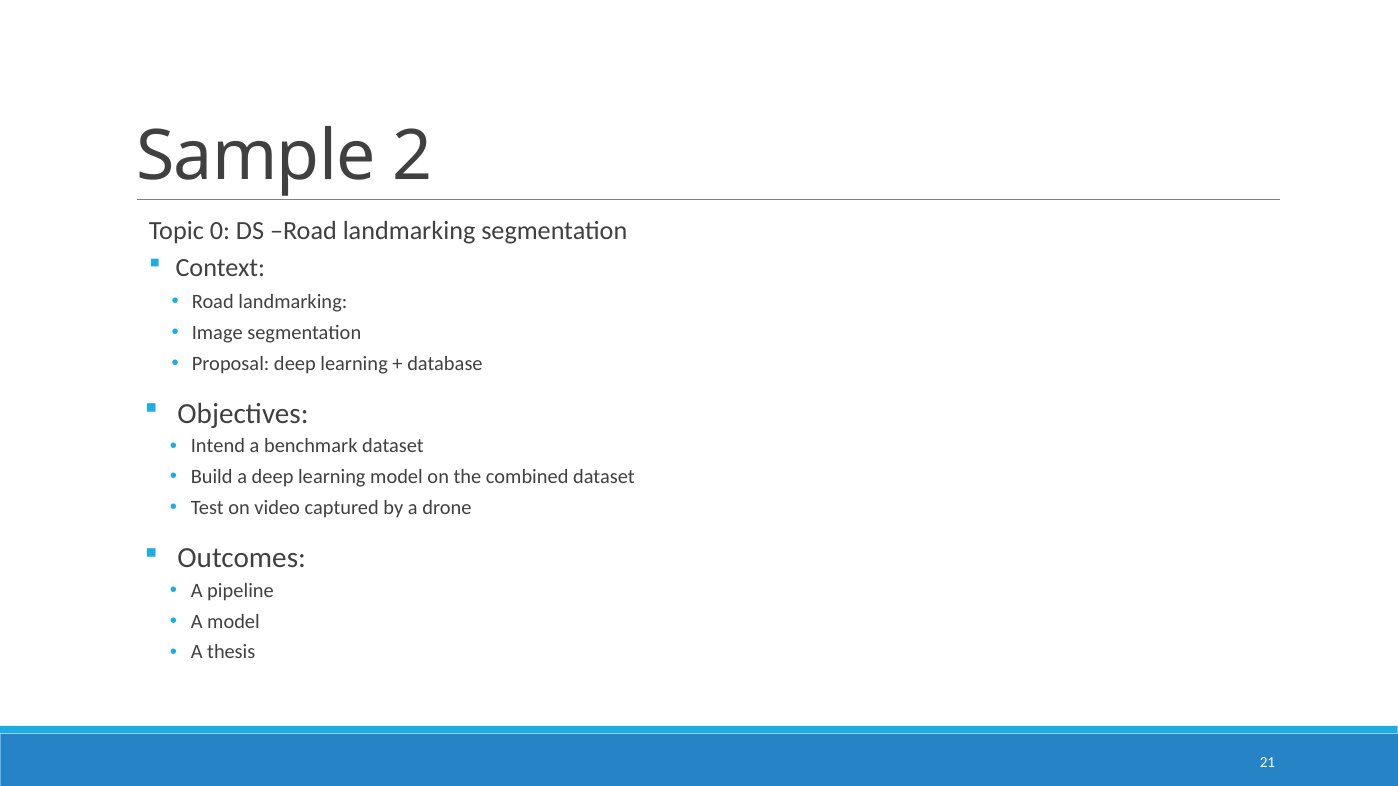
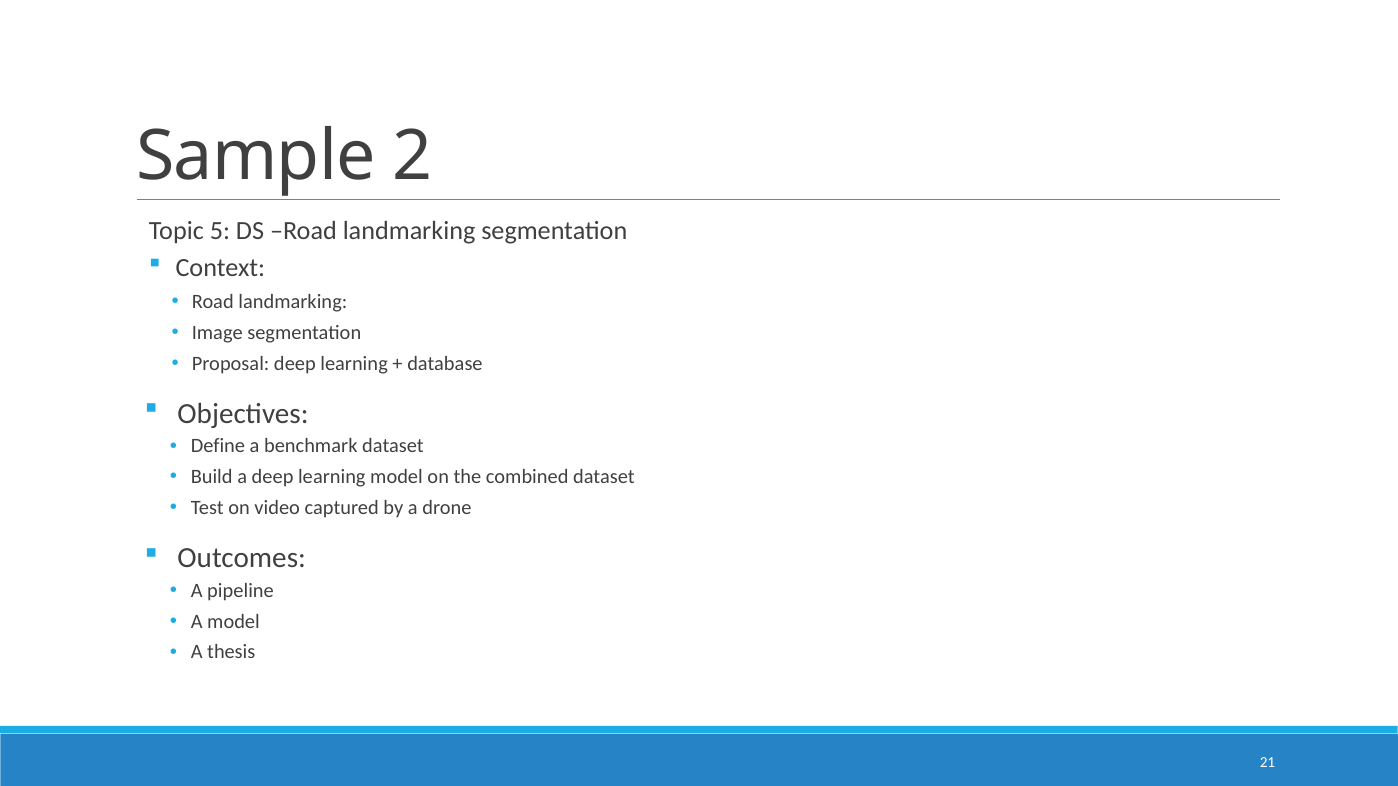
0: 0 -> 5 (220, 231)
Intend: Intend -> Define (218, 446)
